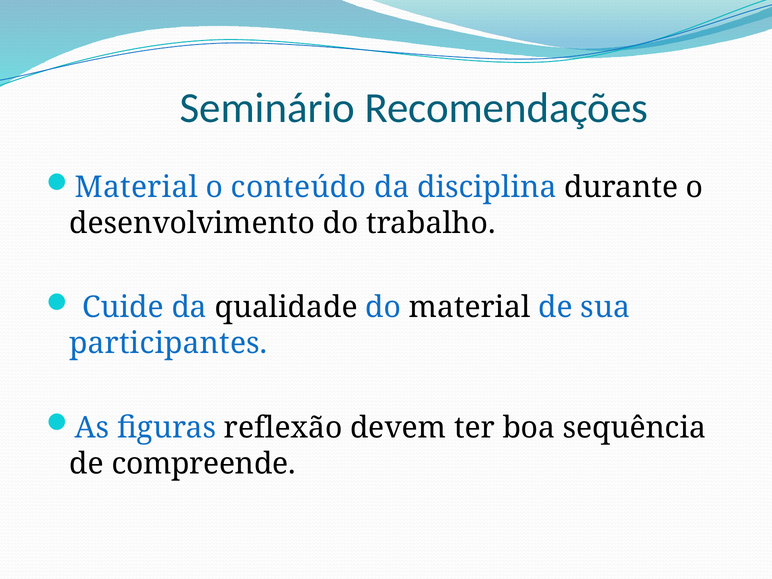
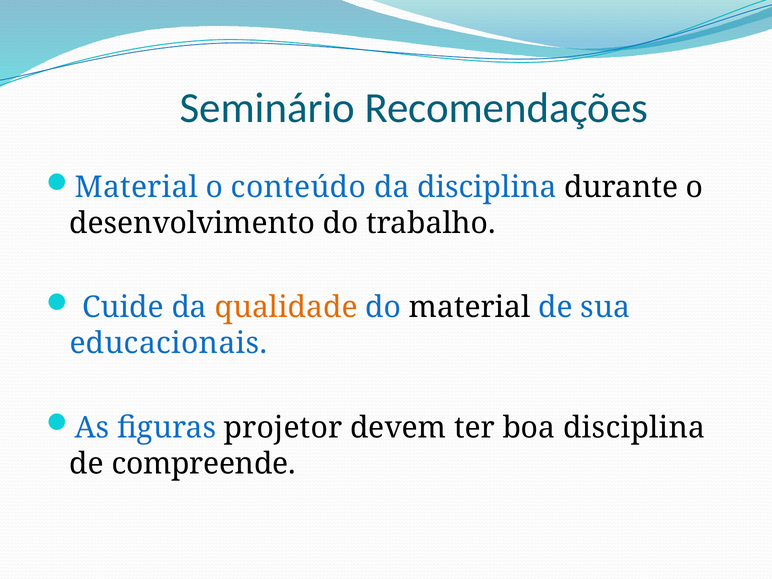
qualidade colour: black -> orange (286, 307)
participantes: participantes -> educacionais (168, 344)
reflexão: reflexão -> projetor (283, 428)
boa sequência: sequência -> disciplina (634, 428)
